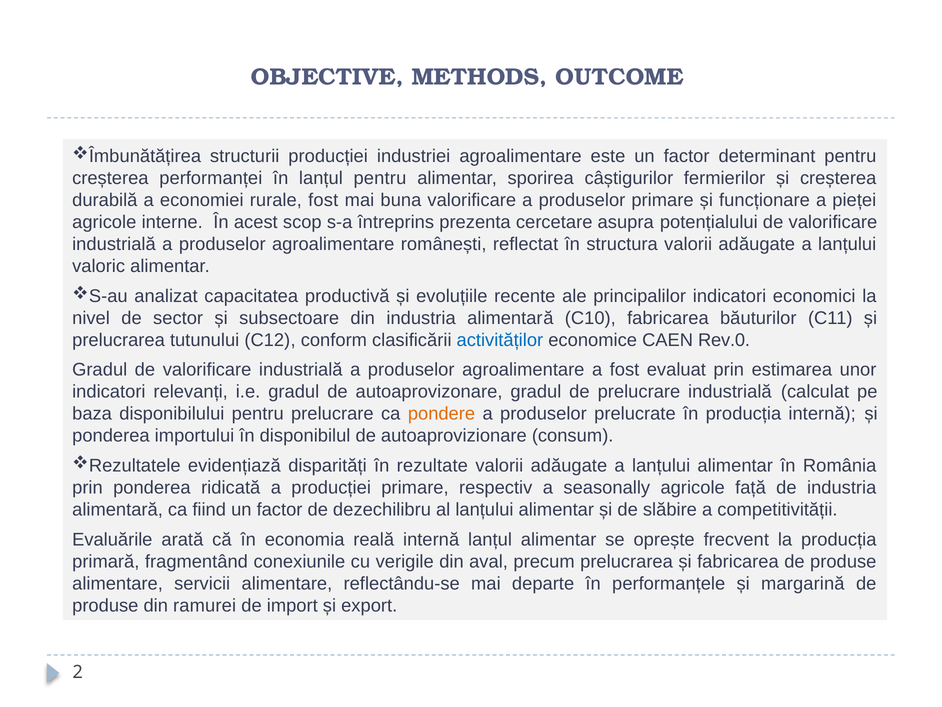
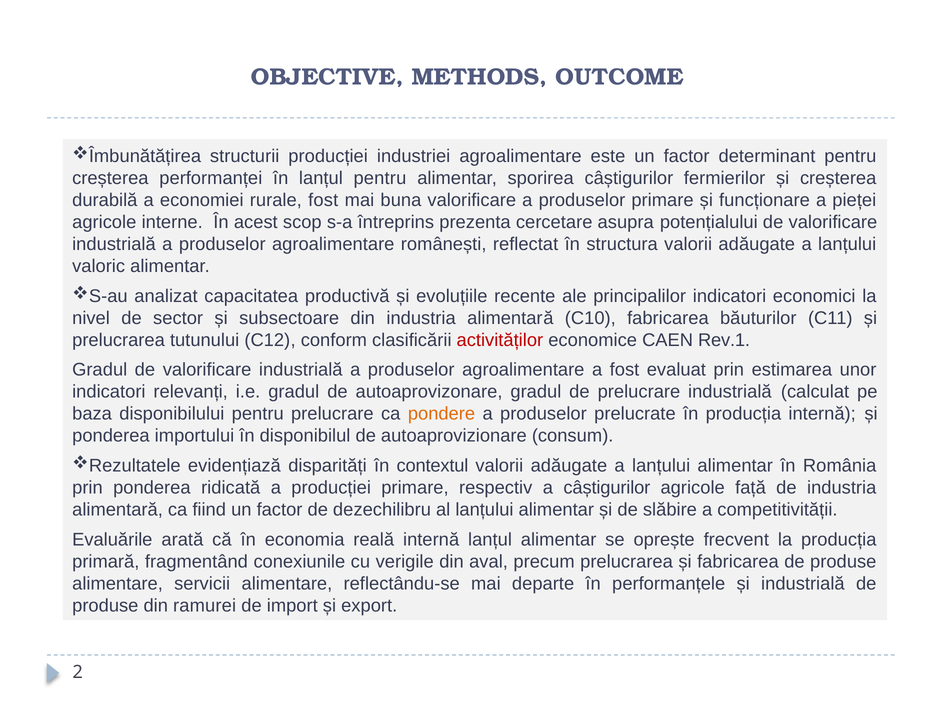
activităților colour: blue -> red (500, 340)
Rev.0: Rev.0 -> Rev.1 (724, 340)
rezultate: rezultate -> contextul (432, 465)
a seasonally: seasonally -> câștigurilor (607, 487)
și margarină: margarină -> industrială (803, 583)
